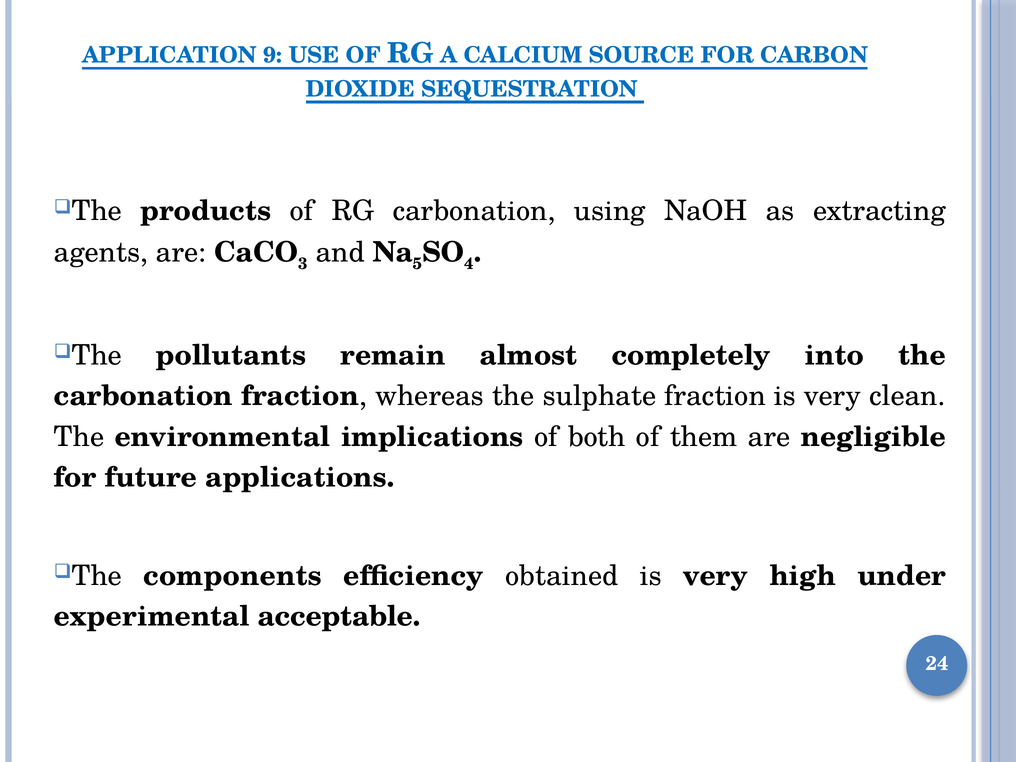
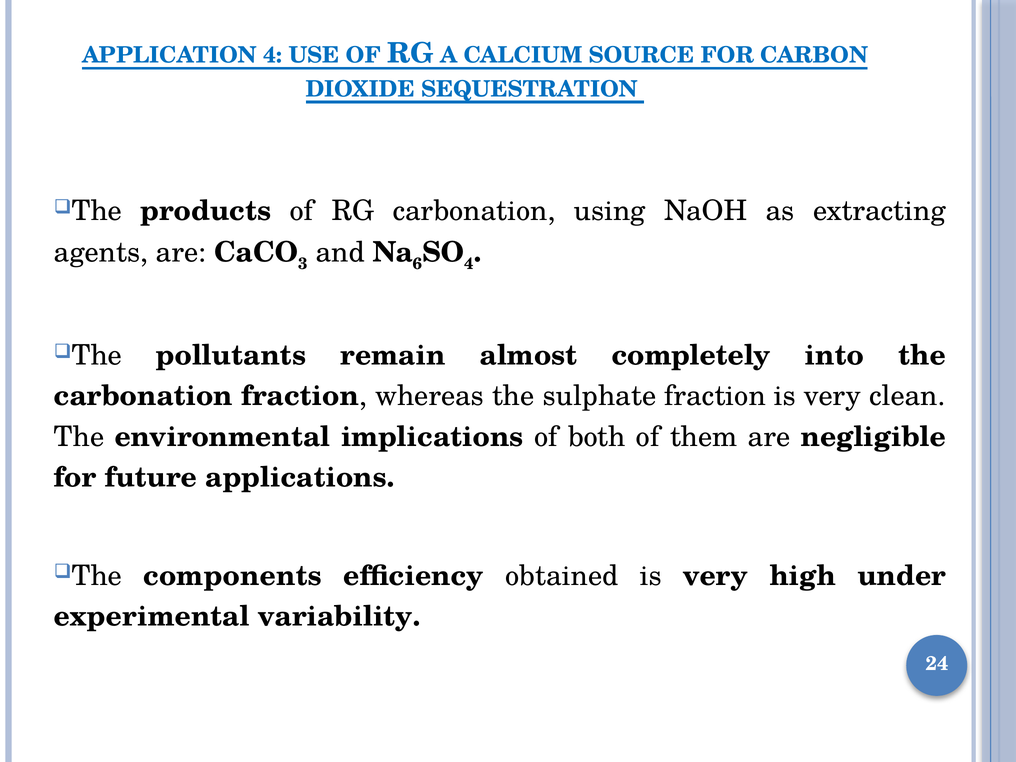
APPLICATION 9: 9 -> 4 (273, 55)
5: 5 -> 6 (417, 264)
acceptable: acceptable -> variability (339, 616)
